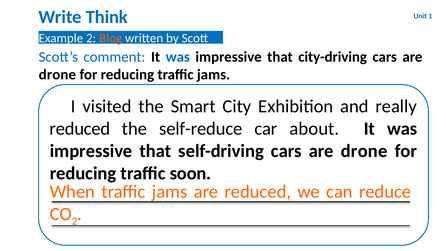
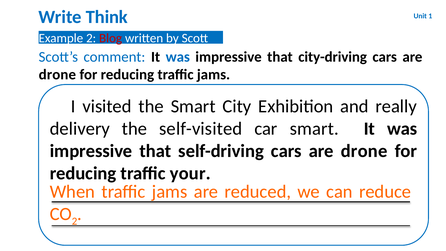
Blog colour: orange -> red (111, 38)
reduced: reduced -> delivery (80, 129)
self-reduce: self-reduce -> self-visited (201, 129)
car about: about -> smart (314, 129)
soon: soon -> your (190, 173)
